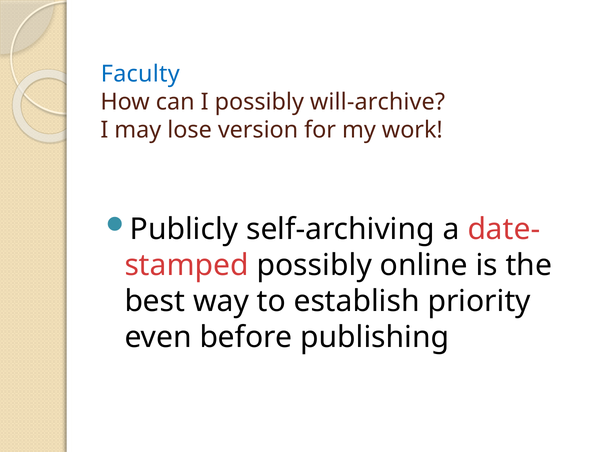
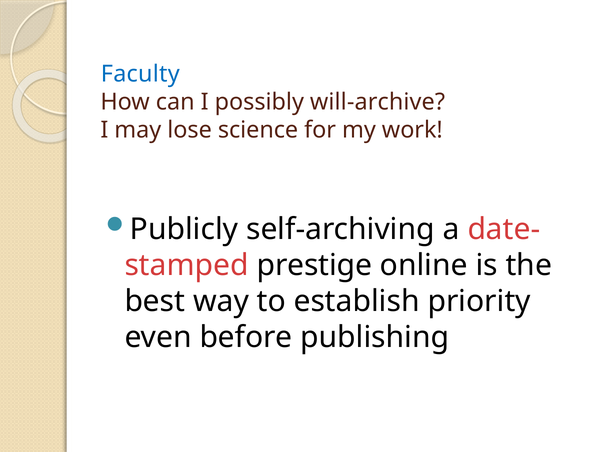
version: version -> science (258, 130)
possibly: possibly -> prestige (314, 265)
